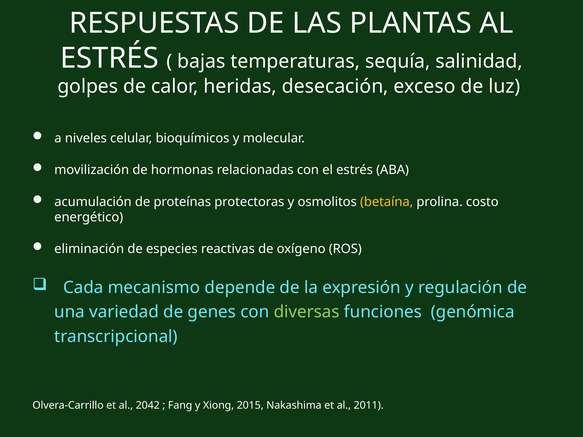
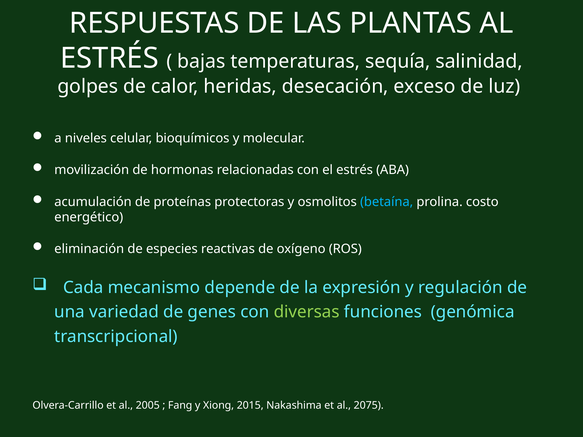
betaína colour: yellow -> light blue (387, 202)
2042: 2042 -> 2005 (148, 405)
2011: 2011 -> 2075 (369, 405)
